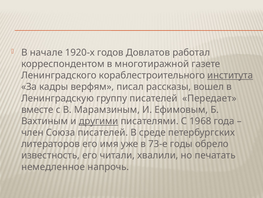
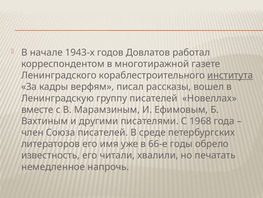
1920-х: 1920-х -> 1943-х (80, 52)
Передает: Передает -> Новеллах (209, 98)
другими underline: present -> none (99, 121)
73-е: 73-е -> 66-е (158, 143)
